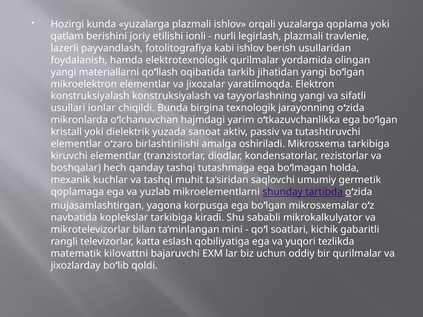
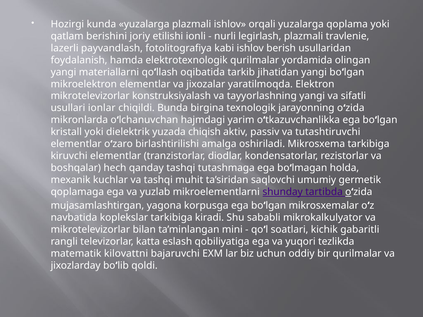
konstruksiyalash: konstruksiyalash -> mikrotelevizorlar (90, 96)
sanoat: sanoat -> chiqish (205, 132)
